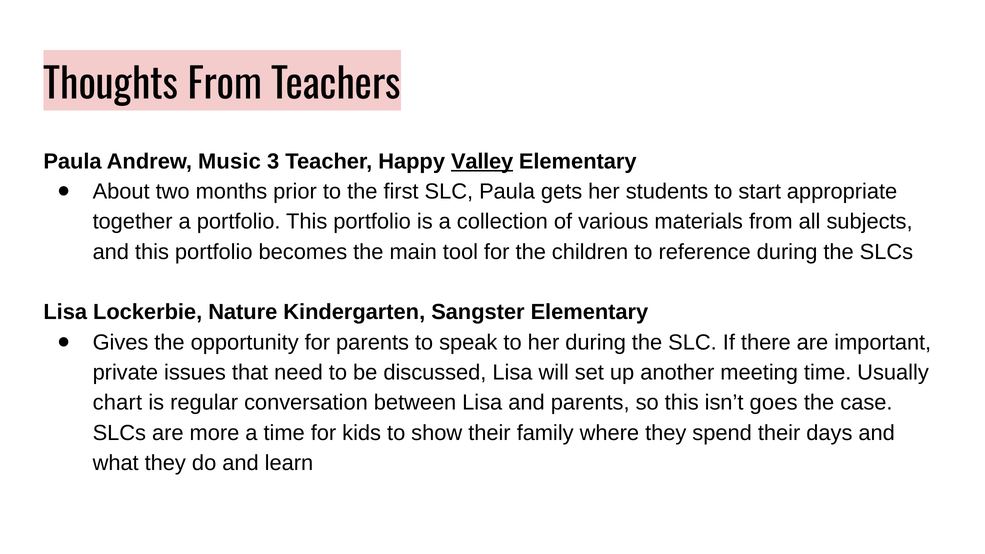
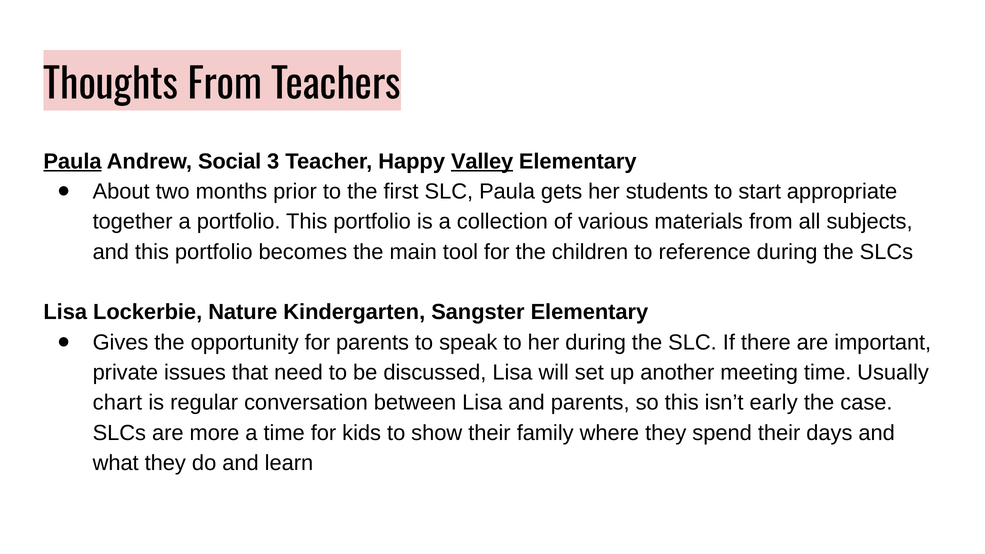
Paula underline: none -> present (72, 161)
Music: Music -> Social (230, 161)
goes: goes -> early (774, 403)
